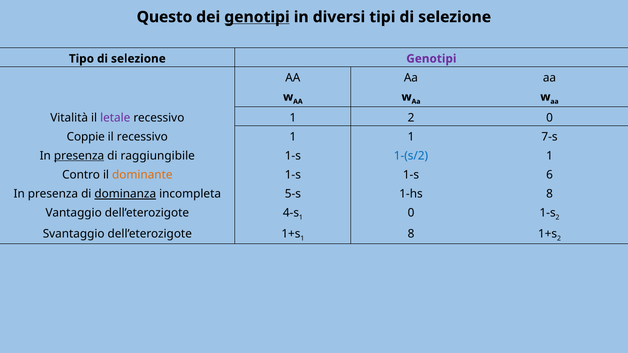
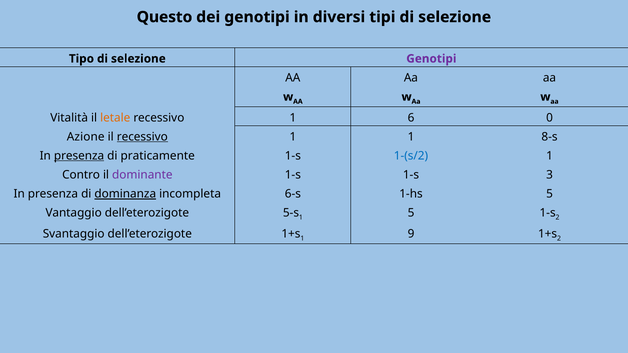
genotipi underline: present -> none (257, 17)
letale colour: purple -> orange (115, 118)
1 2: 2 -> 6 (411, 118)
Coppie: Coppie -> Azione (86, 137)
recessivo underline: none -> present (142, 137)
7-s: 7-s -> 8-s (549, 137)
raggiungibile: raggiungibile -> praticamente (158, 156)
dominante colour: orange -> purple (142, 175)
6: 6 -> 3 (549, 175)
5-s: 5-s -> 6-s (293, 194)
1-hs 8: 8 -> 5 (549, 194)
4-s: 4-s -> 5-s (291, 213)
1 0: 0 -> 5 (411, 213)
1 8: 8 -> 9 (411, 234)
